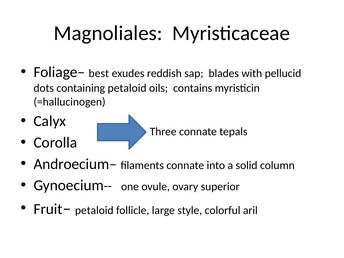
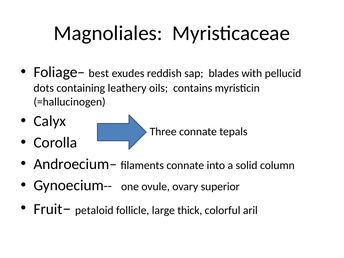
containing petaloid: petaloid -> leathery (127, 88)
style: style -> thick (190, 210)
